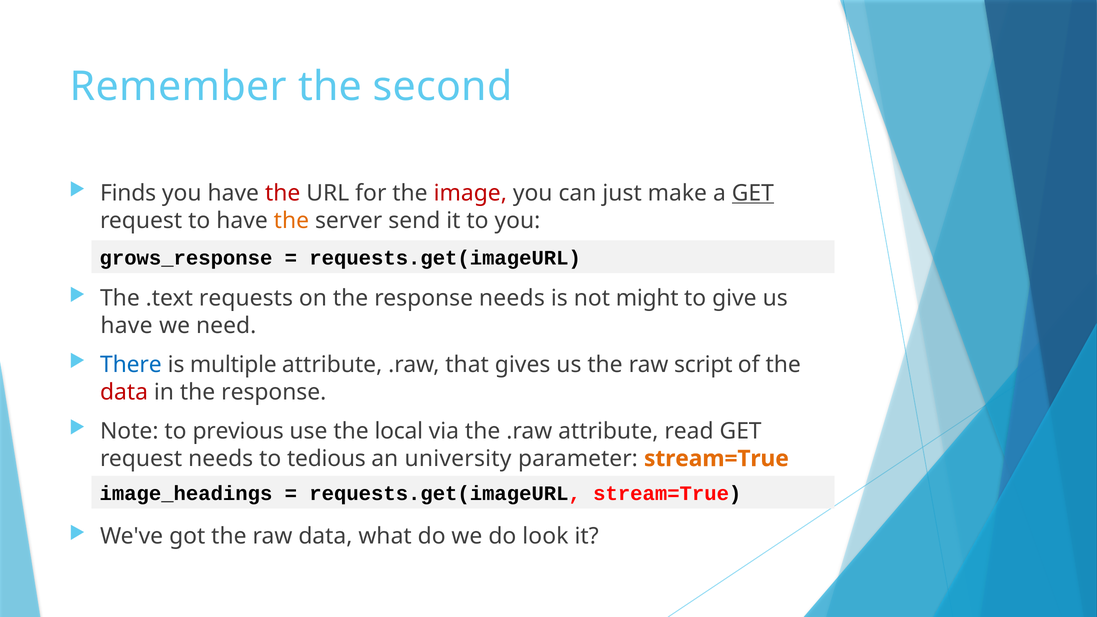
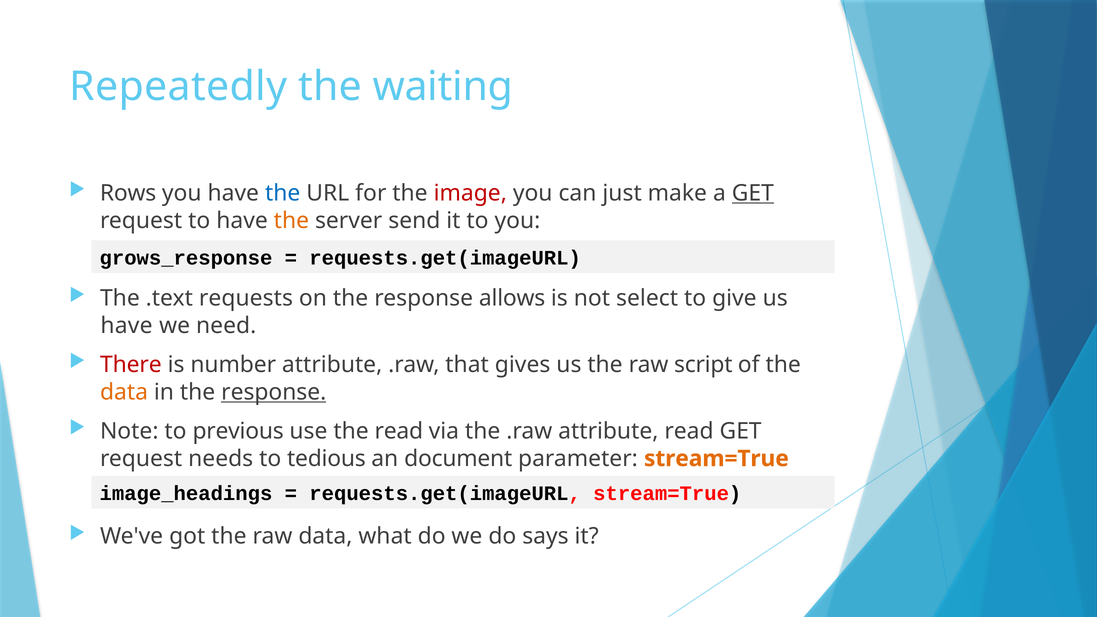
Remember: Remember -> Repeatedly (178, 87)
second: second -> waiting (443, 87)
Finds: Finds -> Rows (128, 193)
the colour: red -> blue (283, 193)
response needs: needs -> allows (512, 298)
might: might -> select (647, 298)
There colour: blue -> red (131, 365)
multiple: multiple -> number (233, 365)
data colour: red -> orange (124, 392)
response underline: none -> present (274, 392)
the local: local -> read (399, 431)
university: university -> document (458, 459)
look: look -> says (545, 536)
